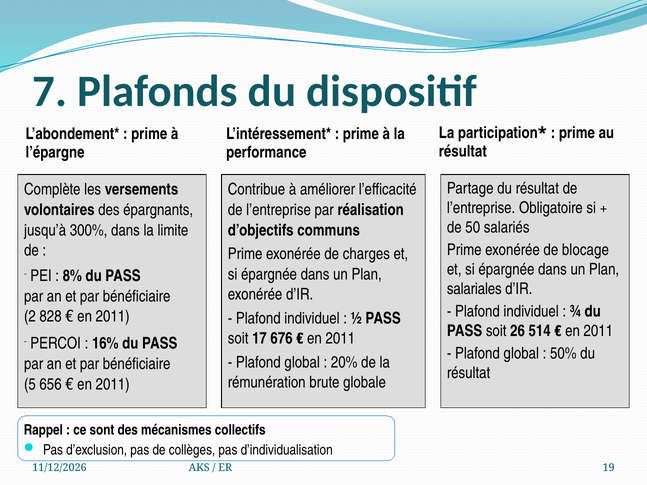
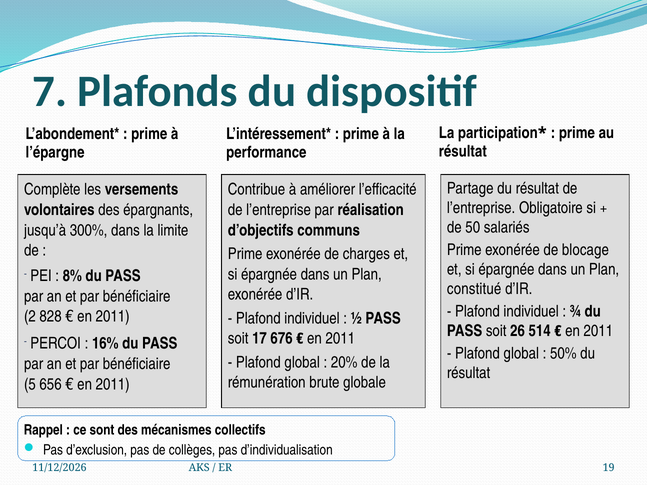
salariales: salariales -> constitué (474, 289)
